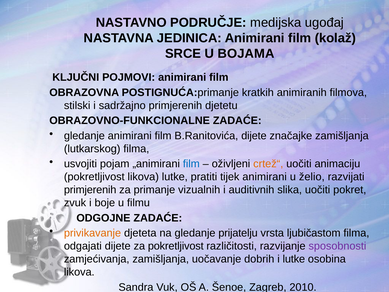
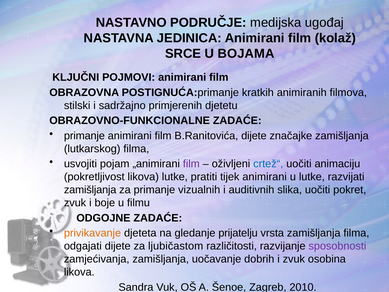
gledanje: gledanje -> primanje (84, 136)
film colour: blue -> purple (191, 164)
crtež“ colour: orange -> blue (268, 164)
u želio: želio -> lutke (312, 177)
primjerenih: primjerenih -> zamišljanja (90, 190)
vrsta ljubičastom: ljubičastom -> zamišljanja (314, 233)
za pokretljivost: pokretljivost -> ljubičastom (176, 246)
i lutke: lutke -> zvuk (294, 259)
